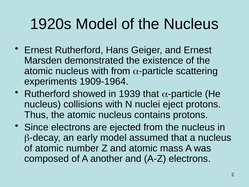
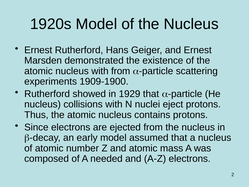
1909-1964: 1909-1964 -> 1909-1900 (104, 81)
1939: 1939 -> 1929 (130, 94)
another: another -> needed (106, 158)
